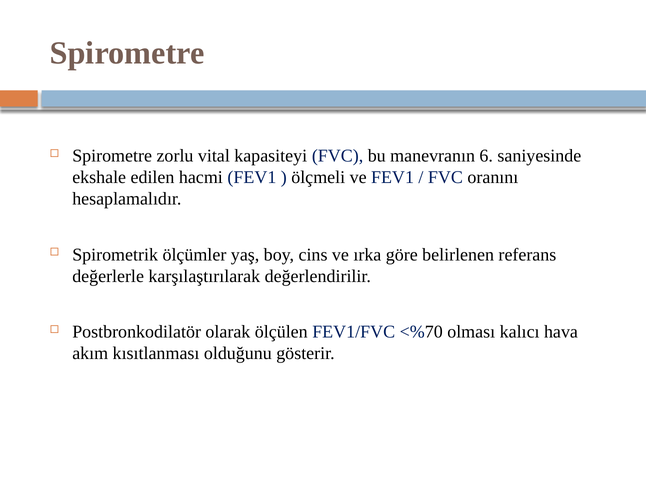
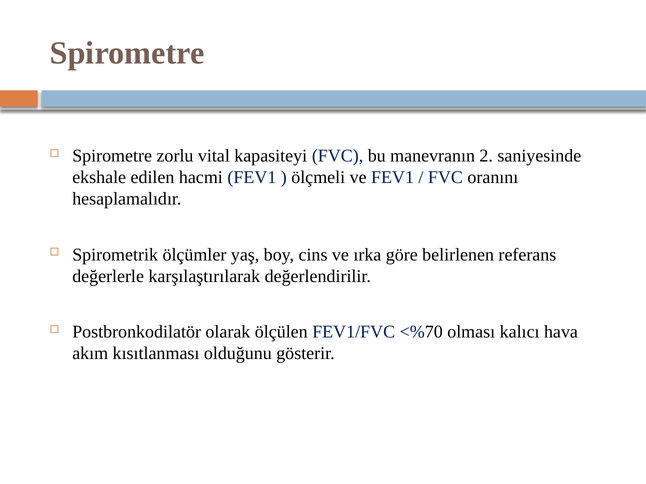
6: 6 -> 2 (486, 156)
